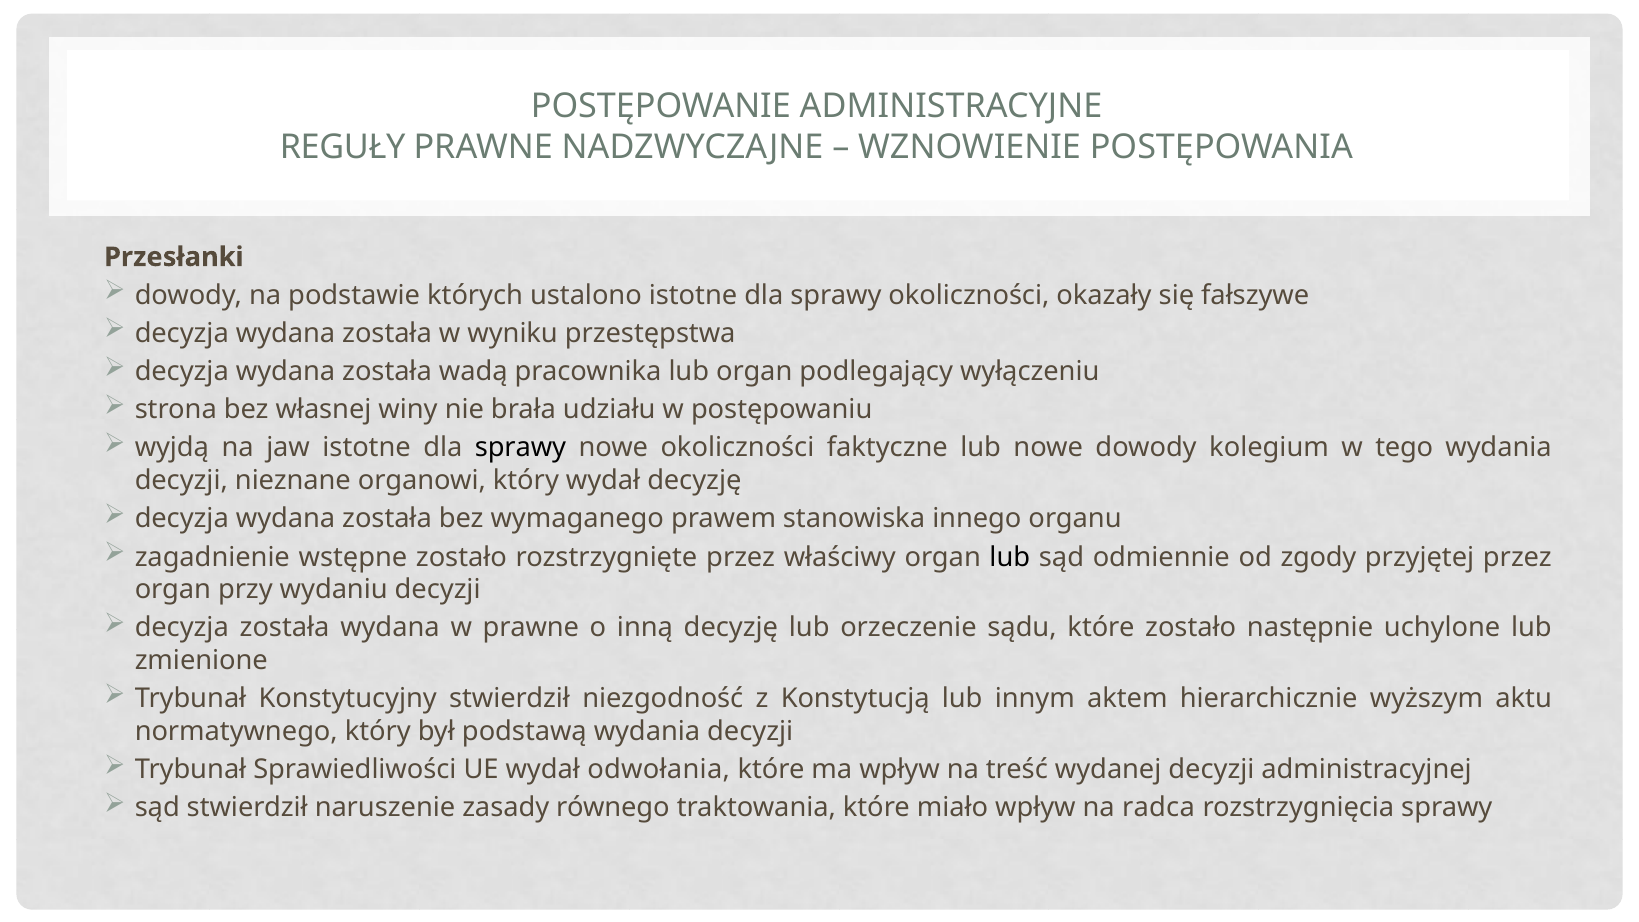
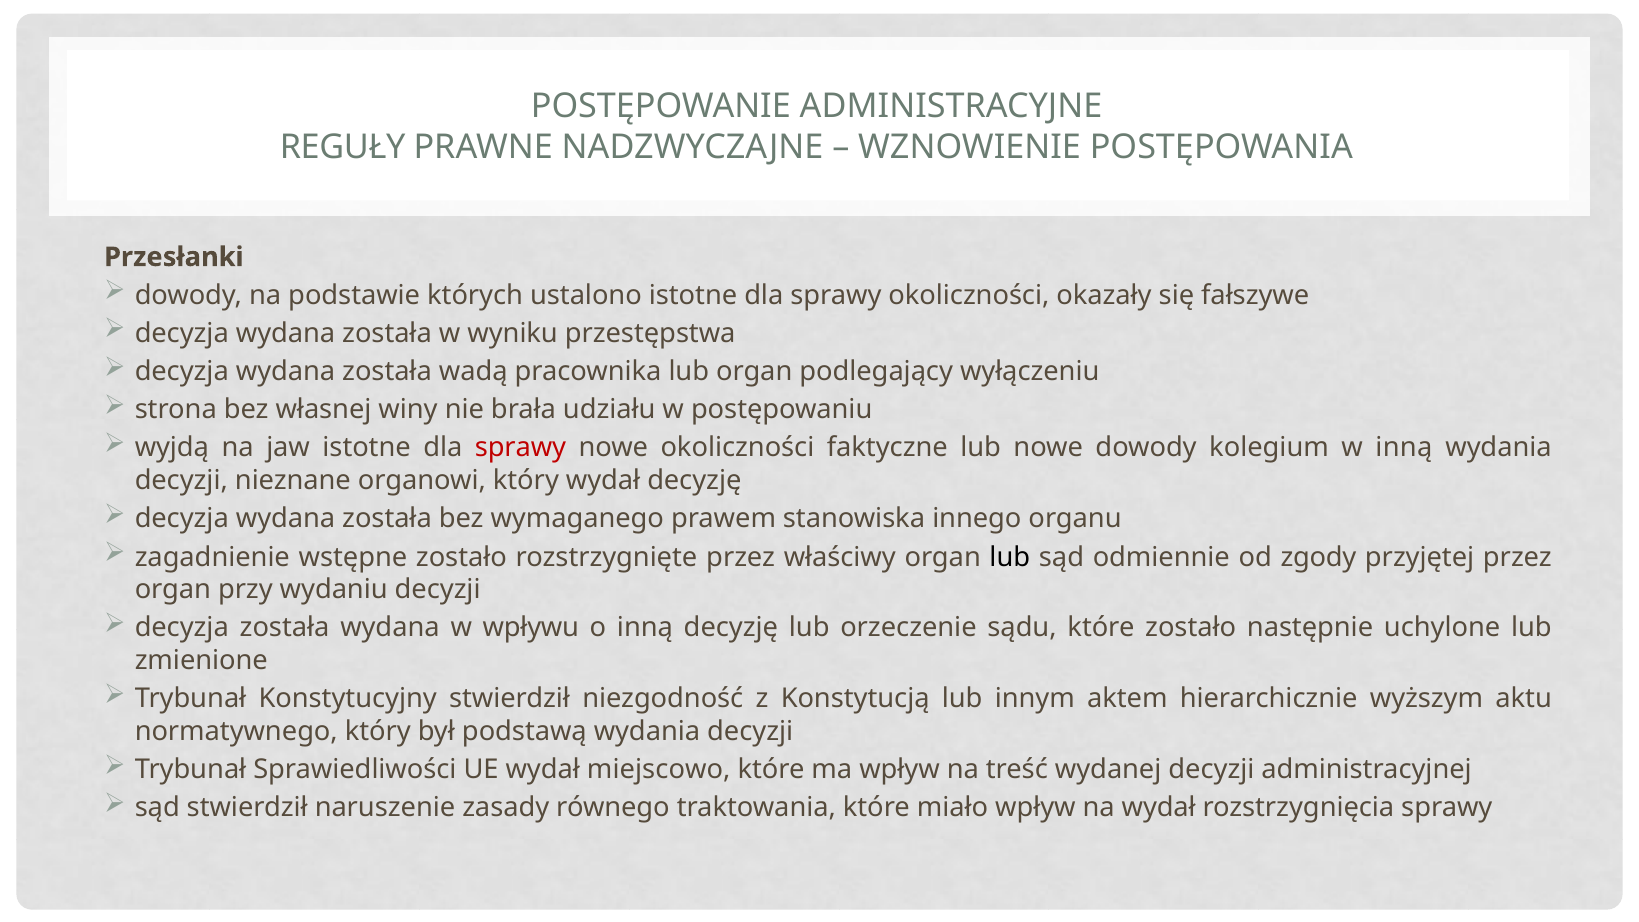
sprawy colour: black -> red (520, 448)
w tego: tego -> inną (1404, 448)
w prawne: prawne -> wpływu (531, 628)
odwołania: odwołania -> miejscowo (659, 770)
na radca: radca -> wydał (1159, 808)
